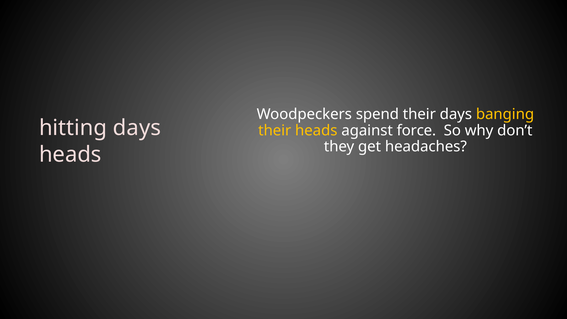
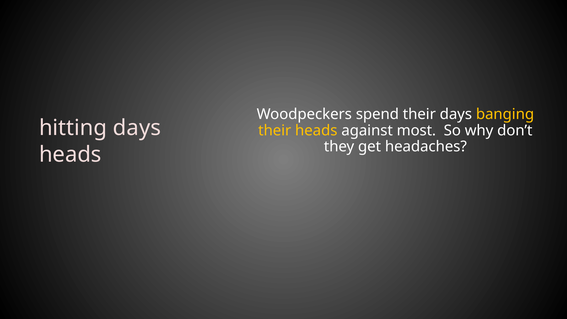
force: force -> most (416, 130)
